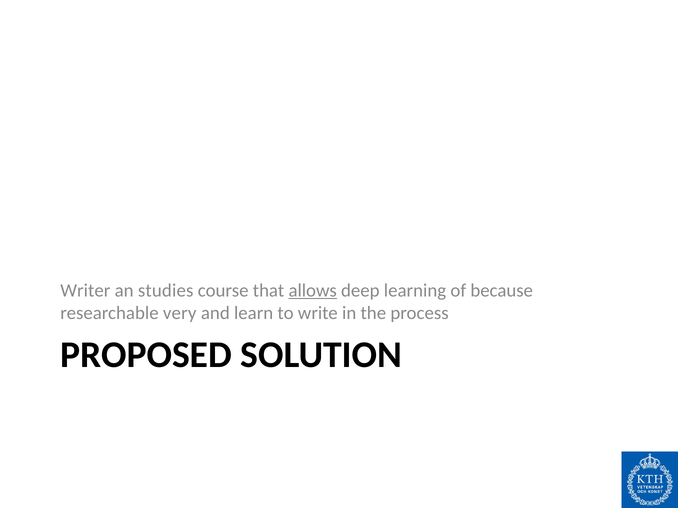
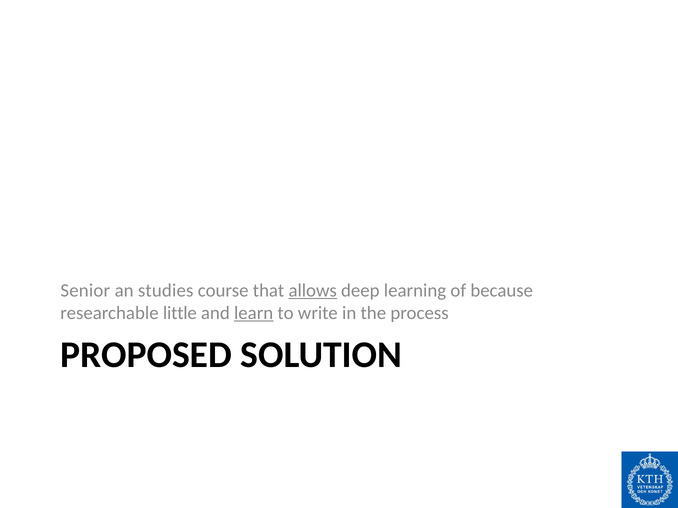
Writer: Writer -> Senior (85, 291)
very: very -> little (180, 313)
learn underline: none -> present (254, 313)
